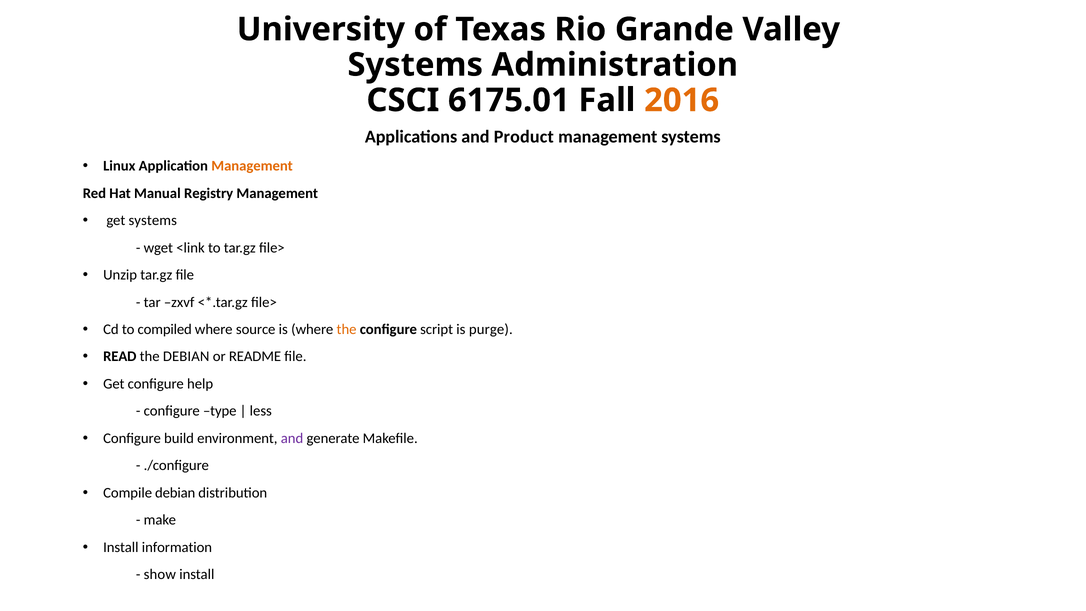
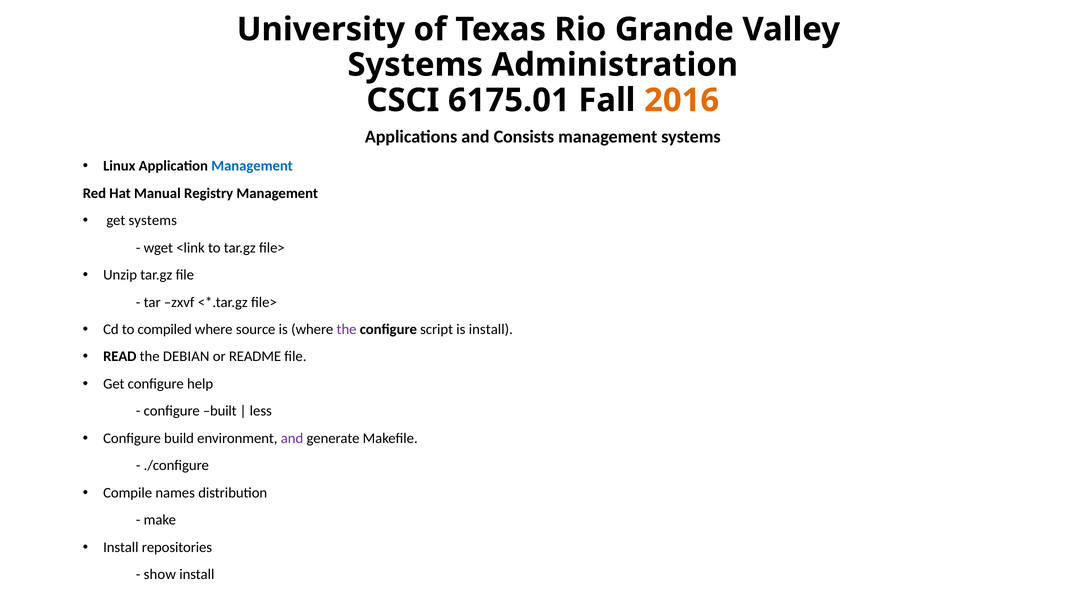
Product: Product -> Consists (524, 137)
Management colour: orange -> blue (252, 166)
the colour: orange -> purple (347, 329)
is purge: purge -> install (491, 329)
type: type -> built (220, 411)
Compile debian: debian -> names (175, 493)
information: information -> repositories (177, 547)
